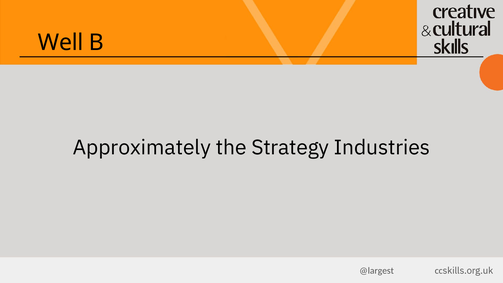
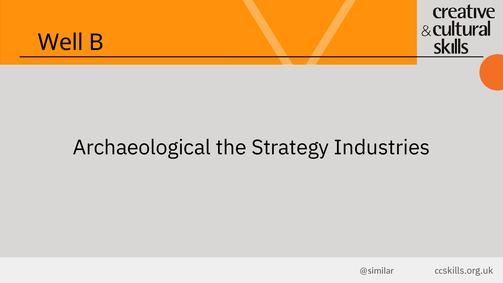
Approximately: Approximately -> Archaeological (142, 147)
@largest: @largest -> @similar (377, 271)
